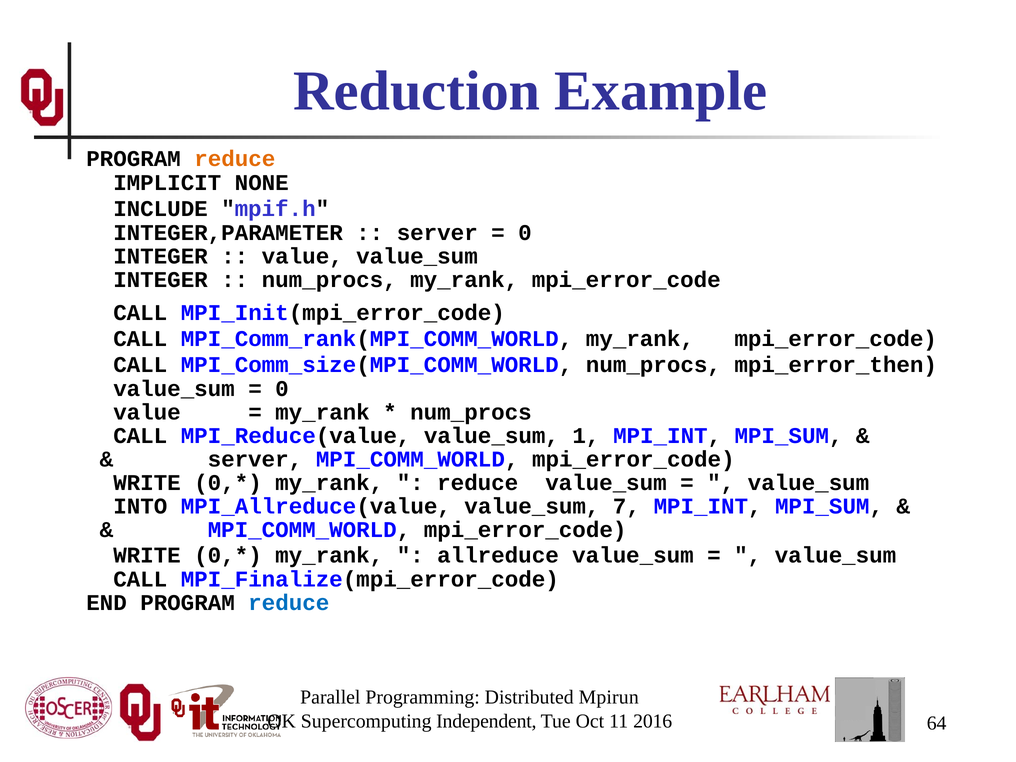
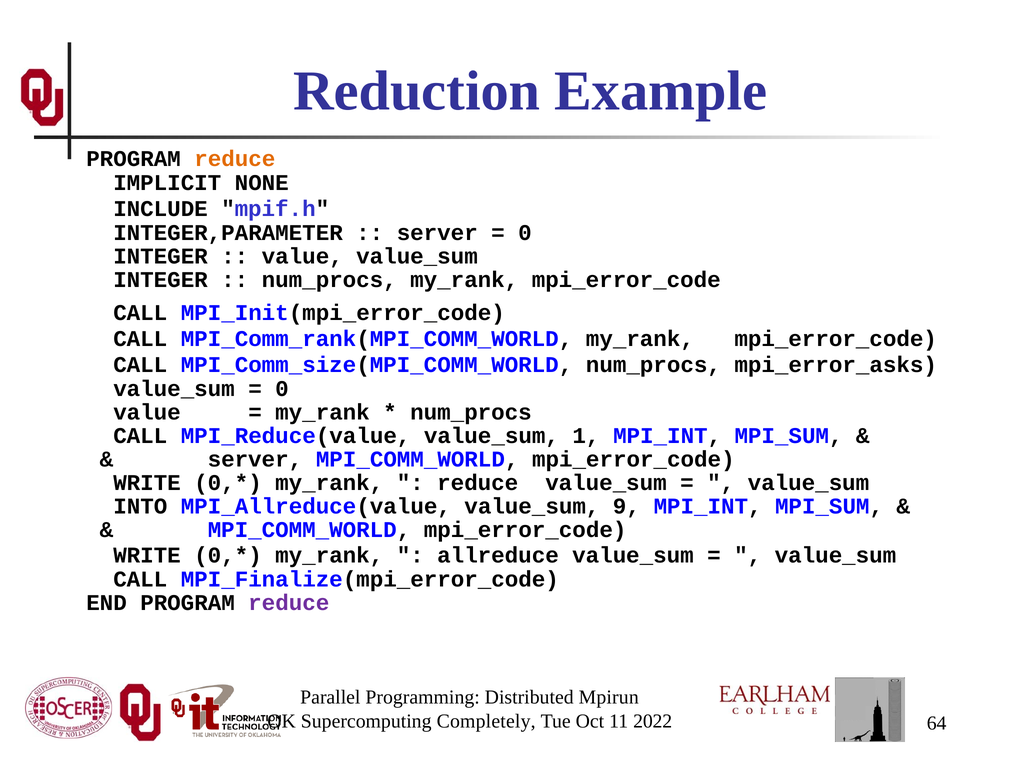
mpi_error_then: mpi_error_then -> mpi_error_asks (836, 365)
7: 7 -> 9 (626, 506)
reduce colour: blue -> purple (289, 603)
Independent: Independent -> Completely (486, 721)
2016: 2016 -> 2022 (653, 721)
